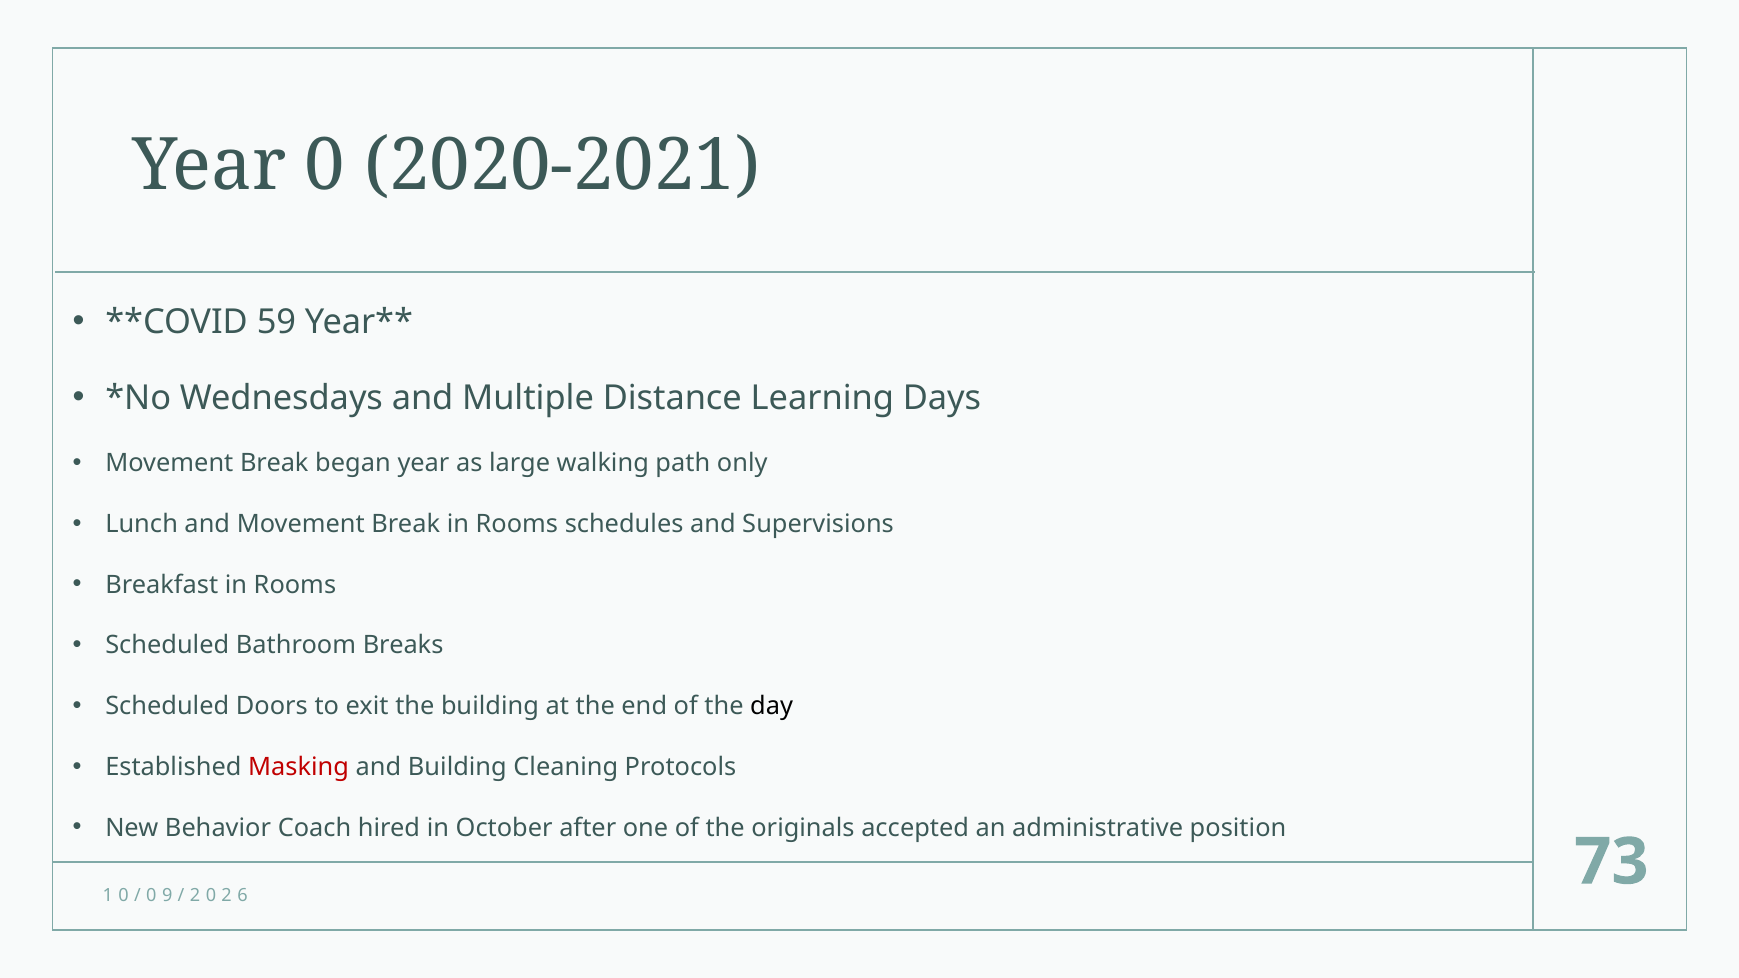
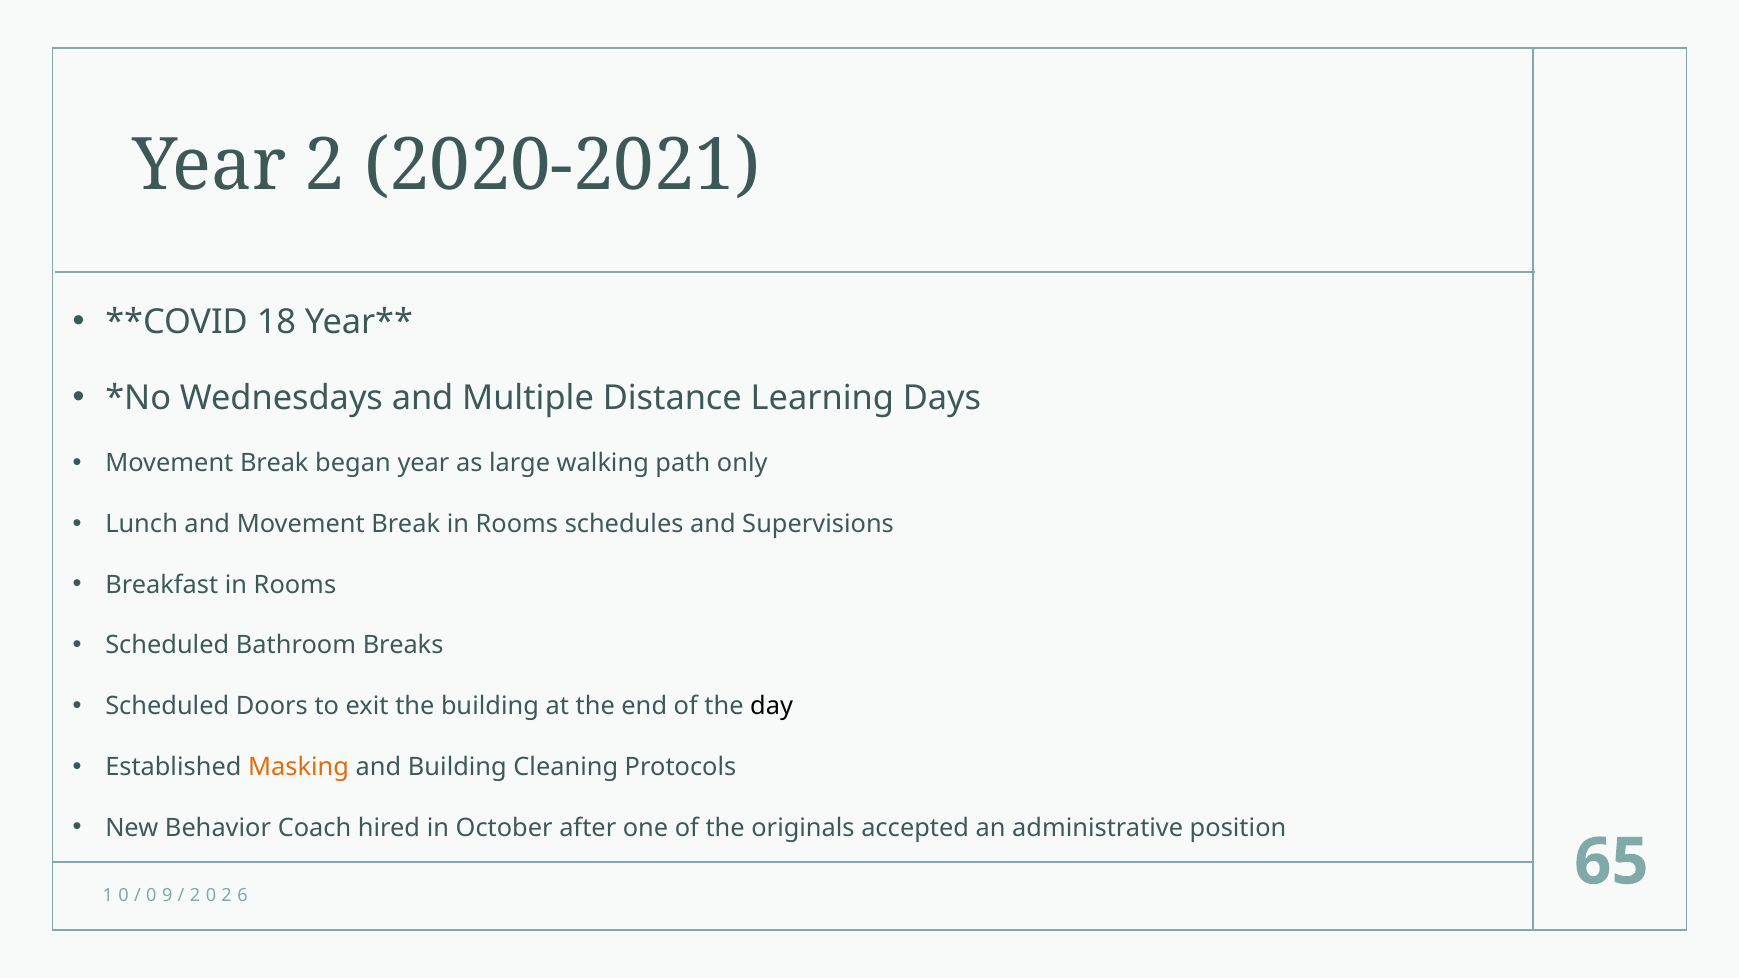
Year 0: 0 -> 2 (325, 166)
59: 59 -> 18 (276, 322)
Masking colour: red -> orange (299, 767)
73: 73 -> 65 (1611, 862)
